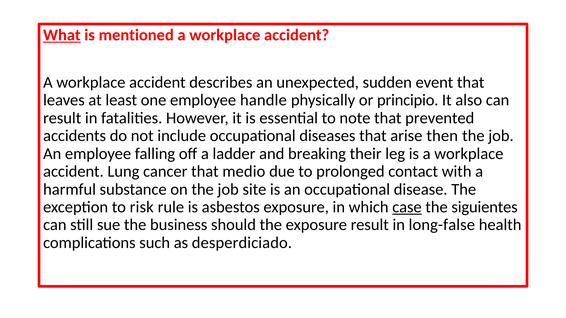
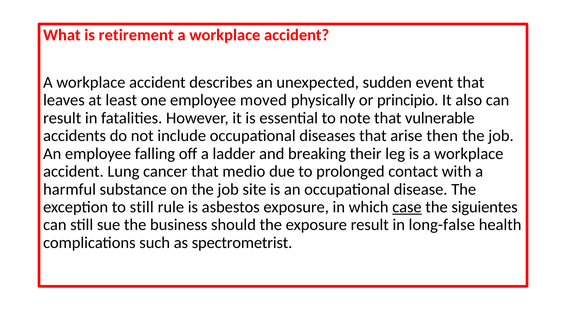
What underline: present -> none (62, 35)
mentioned: mentioned -> retirement (136, 35)
handle: handle -> moved (263, 100)
prevented: prevented -> vulnerable (440, 118)
to risk: risk -> still (142, 207)
desperdiciado: desperdiciado -> spectrometrist (242, 243)
